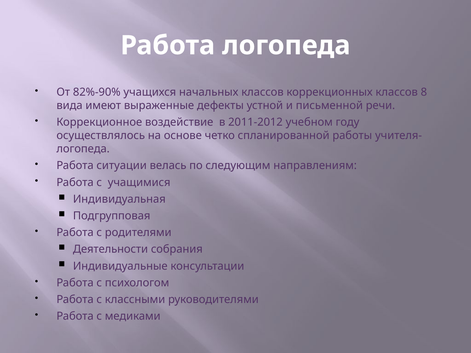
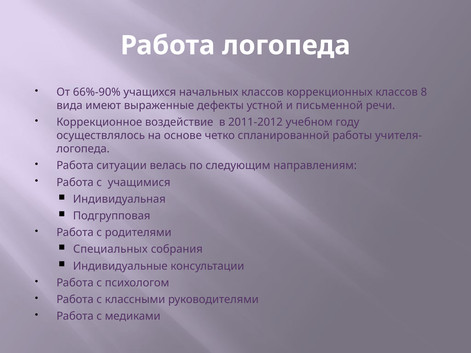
82%-90%: 82%-90% -> 66%-90% (97, 92)
Деятельности: Деятельности -> Специальных (110, 249)
